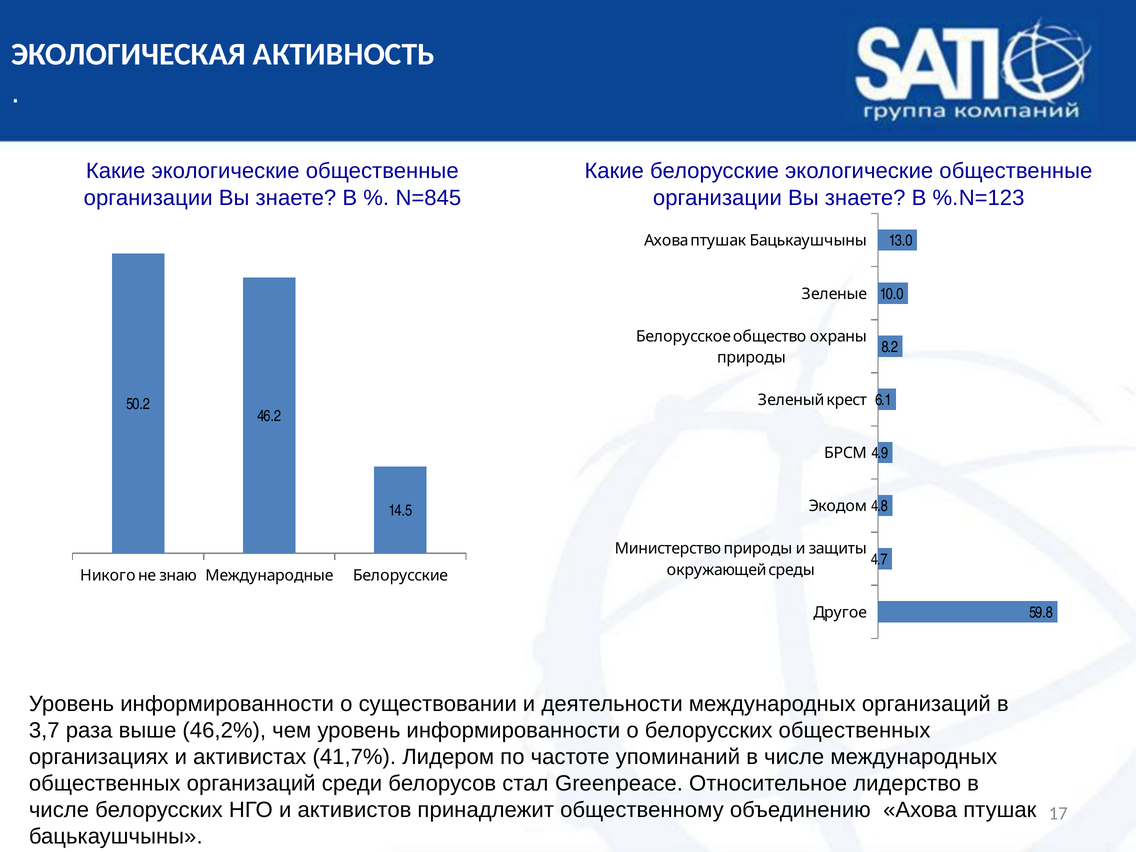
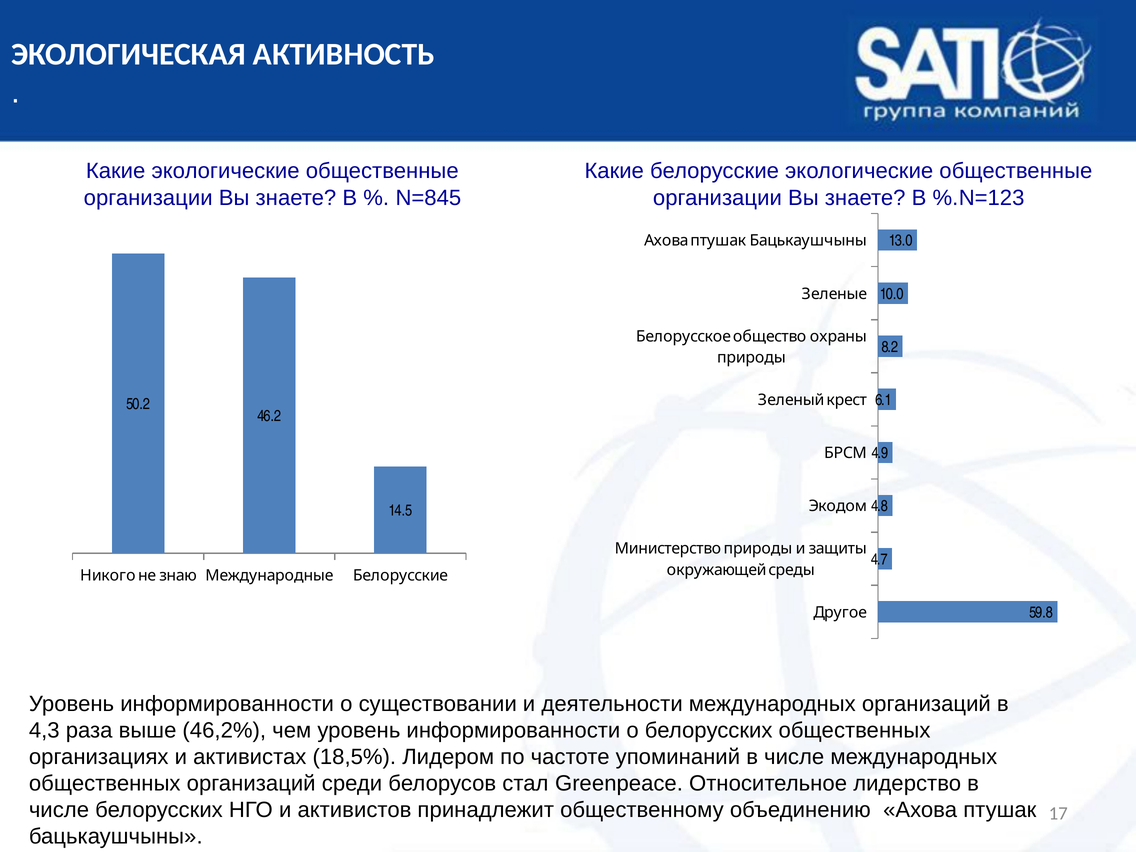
3,7: 3,7 -> 4,3 (44, 730)
41,7%: 41,7% -> 18,5% (354, 757)
